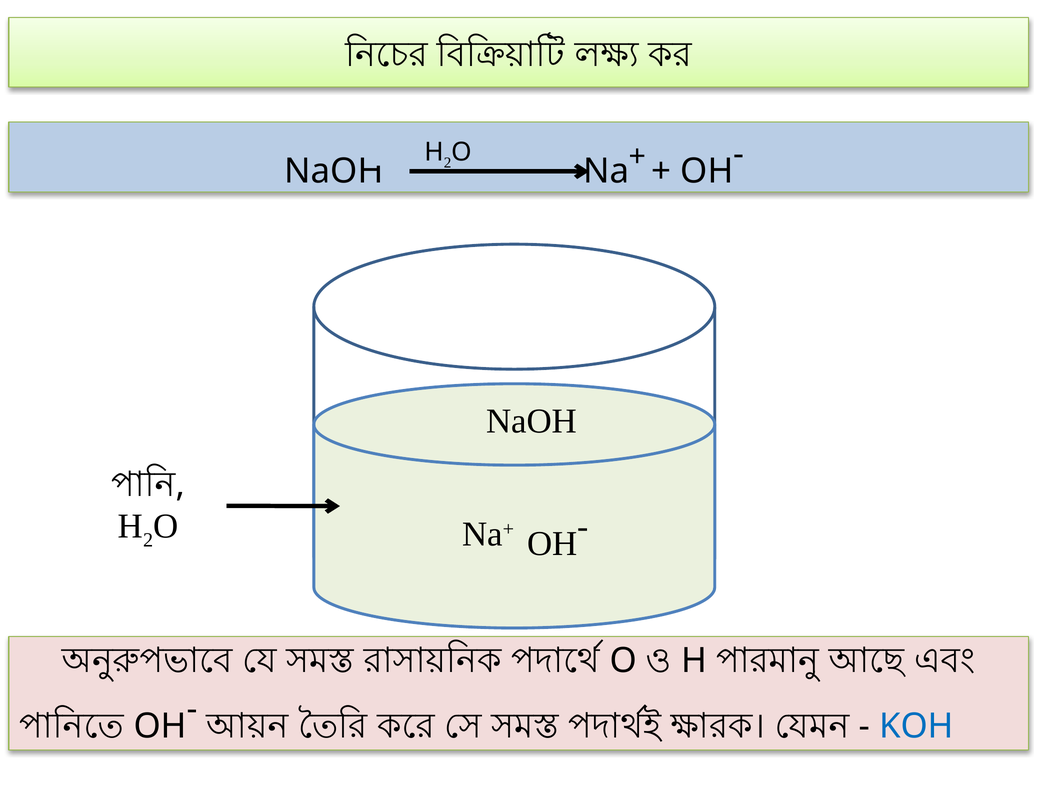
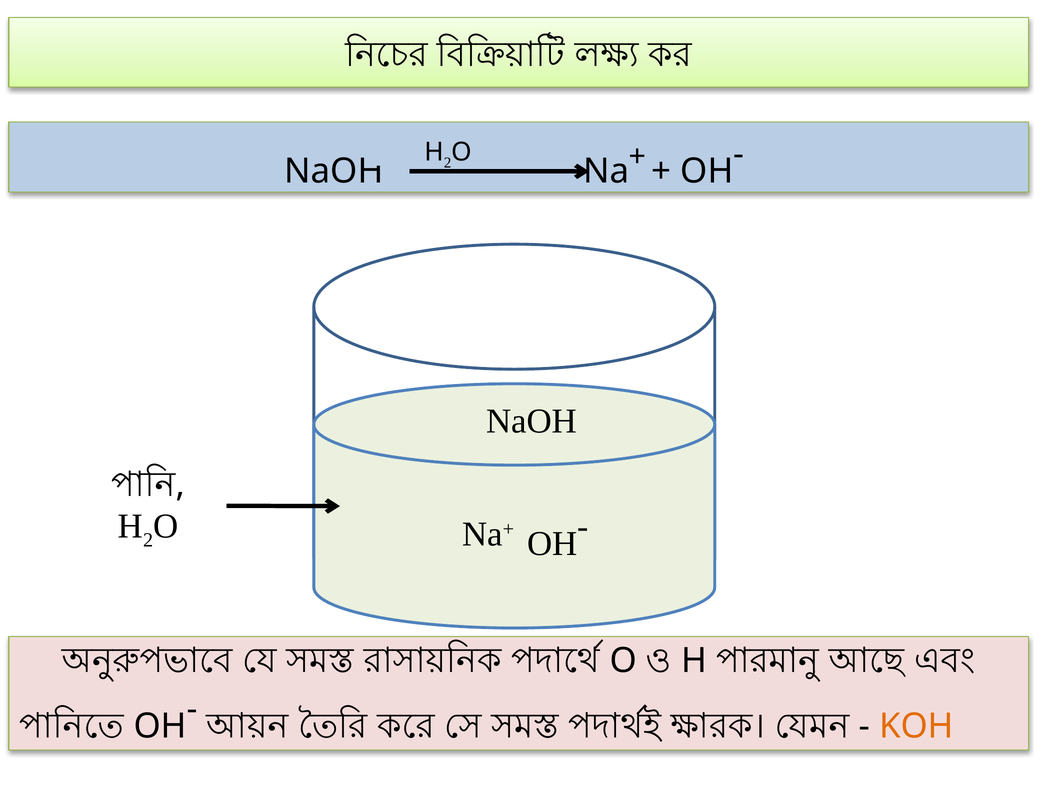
KOH colour: blue -> orange (916, 726)
